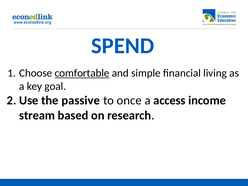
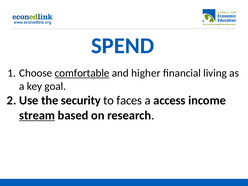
simple: simple -> higher (146, 73)
passive: passive -> security (81, 100)
once: once -> faces (129, 100)
stream underline: none -> present (37, 115)
